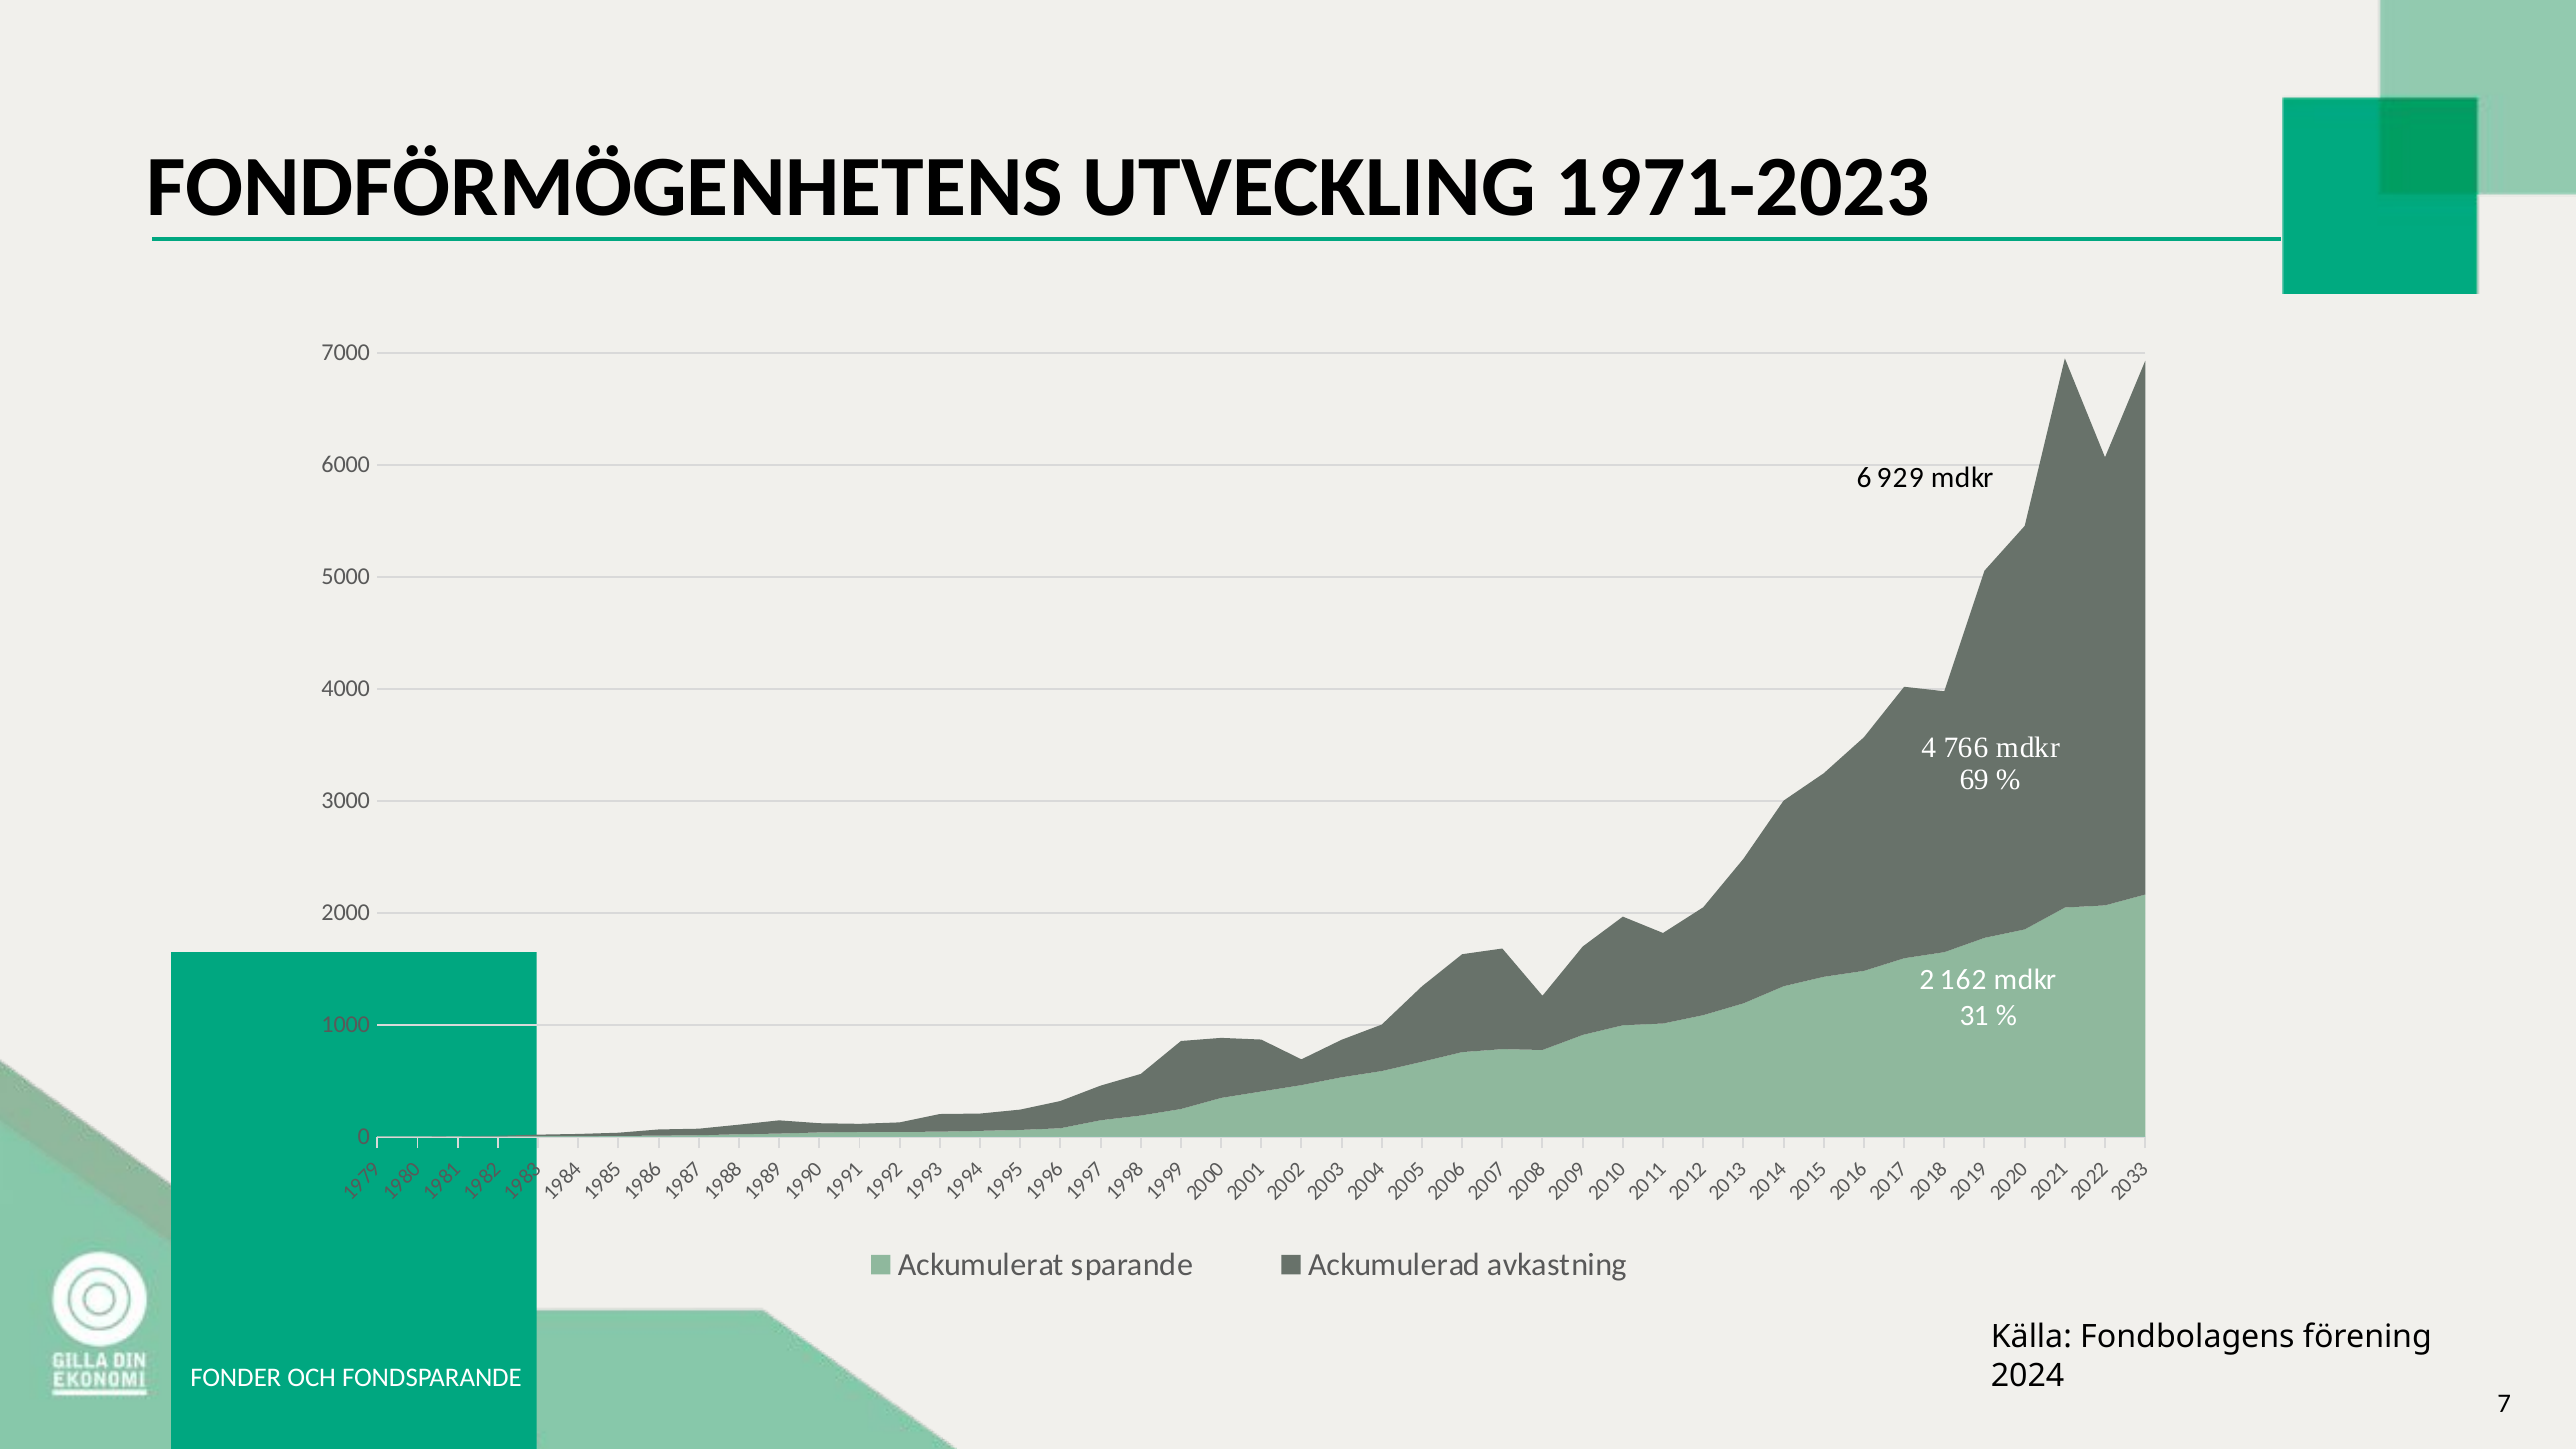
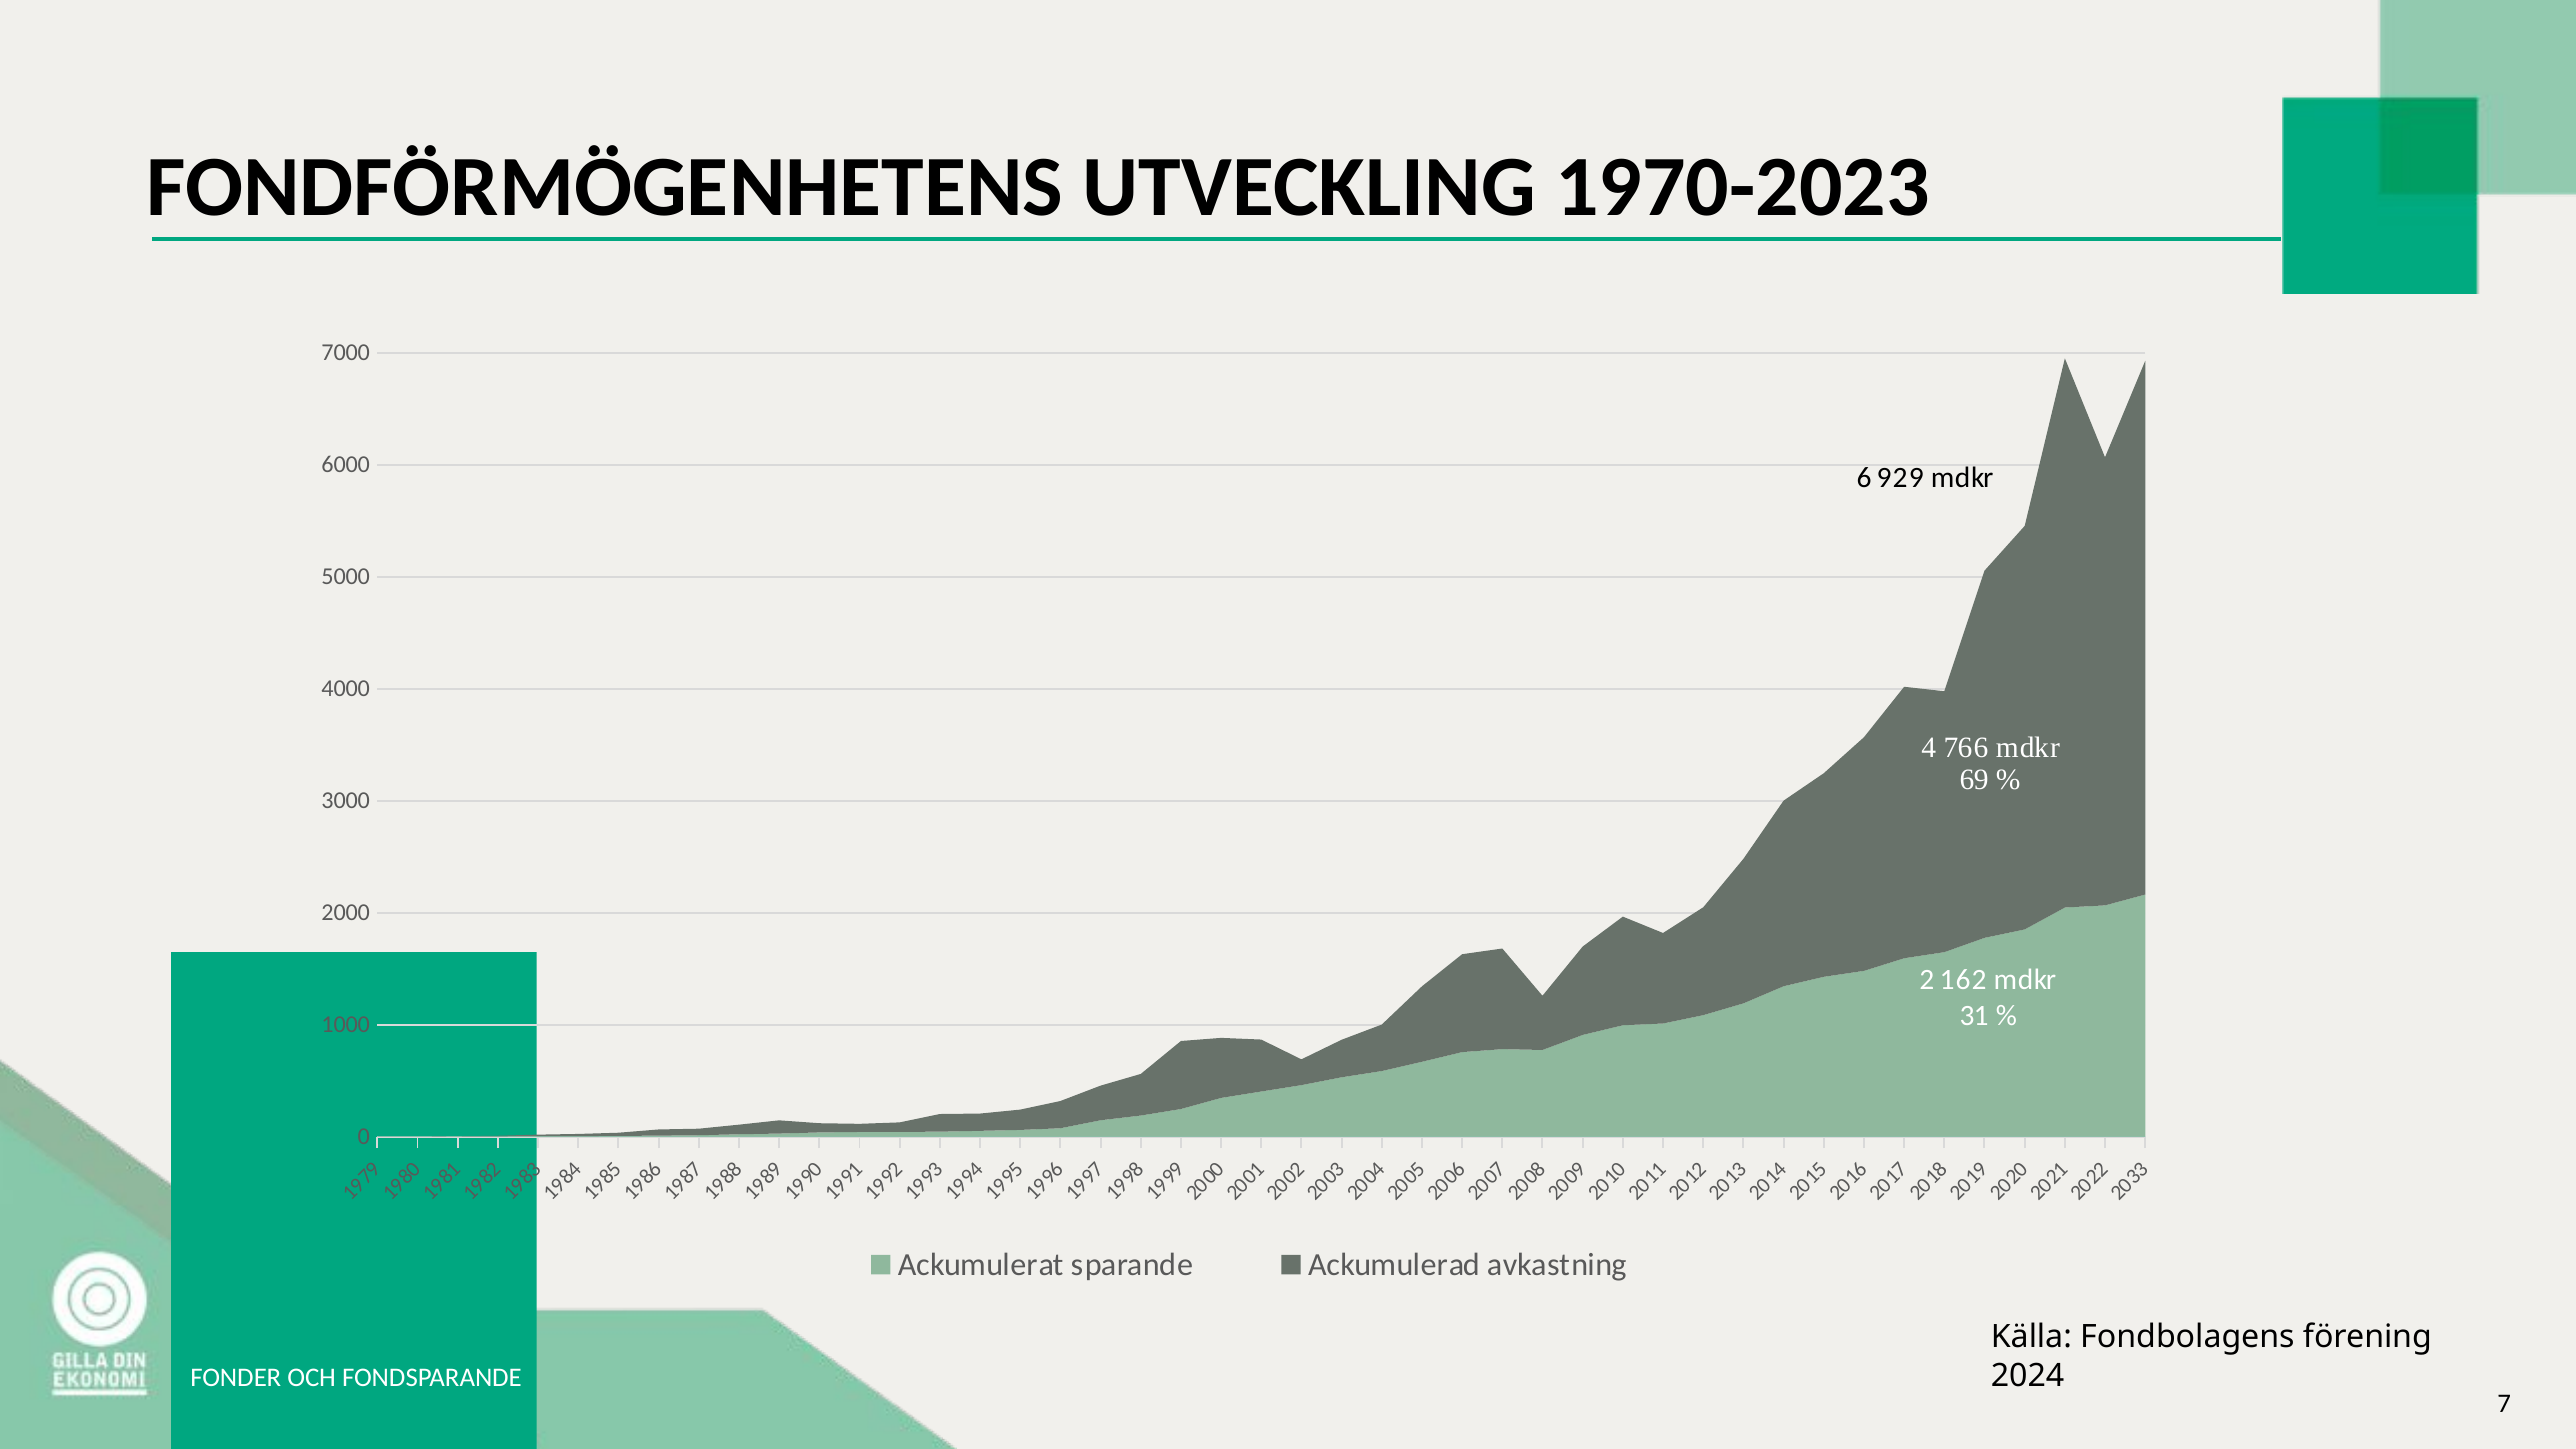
1971-2023: 1971-2023 -> 1970-2023 (1743, 187)
